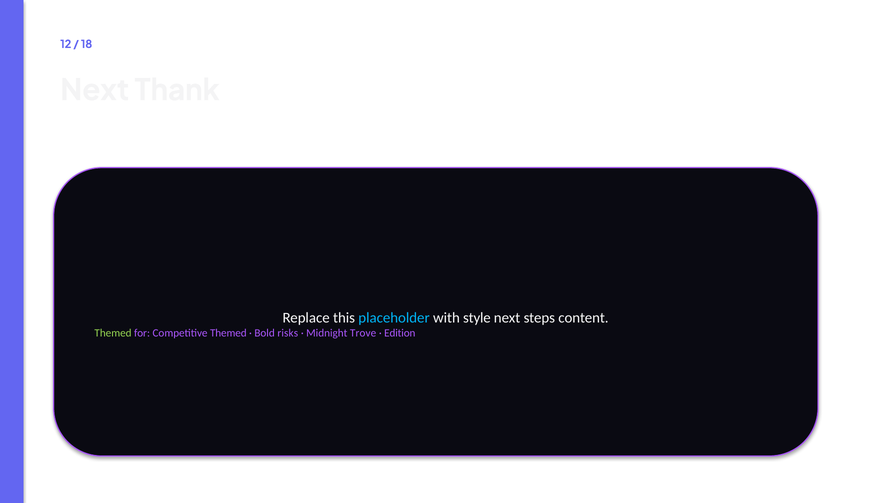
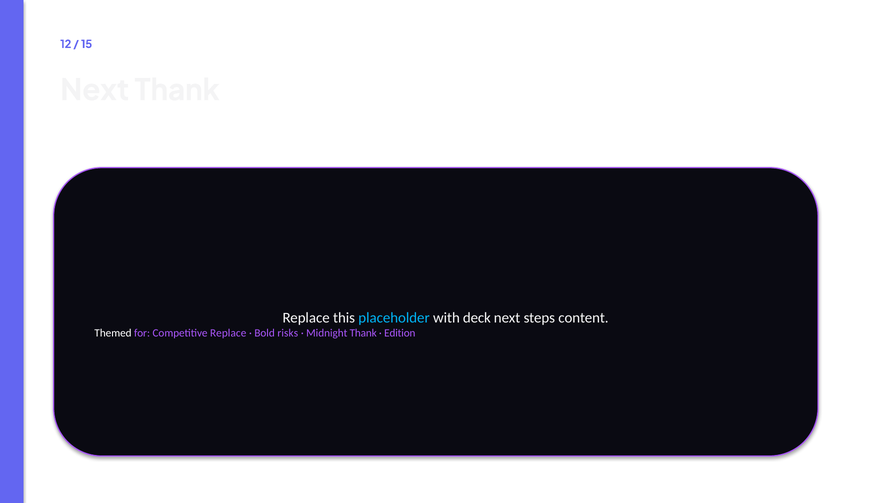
18: 18 -> 15 (87, 44)
style: style -> deck (477, 318)
Themed colour: light green -> white (113, 333)
Competitive Themed: Themed -> Replace (228, 333)
Midnight Trove: Trove -> Thank (363, 333)
